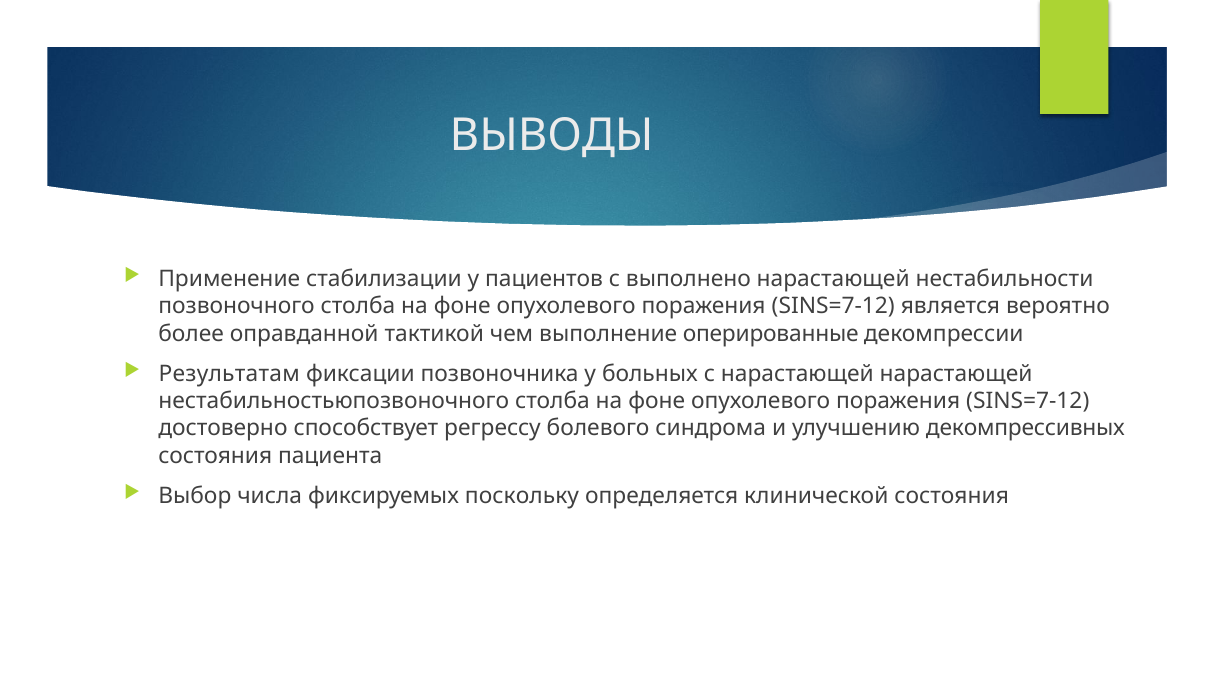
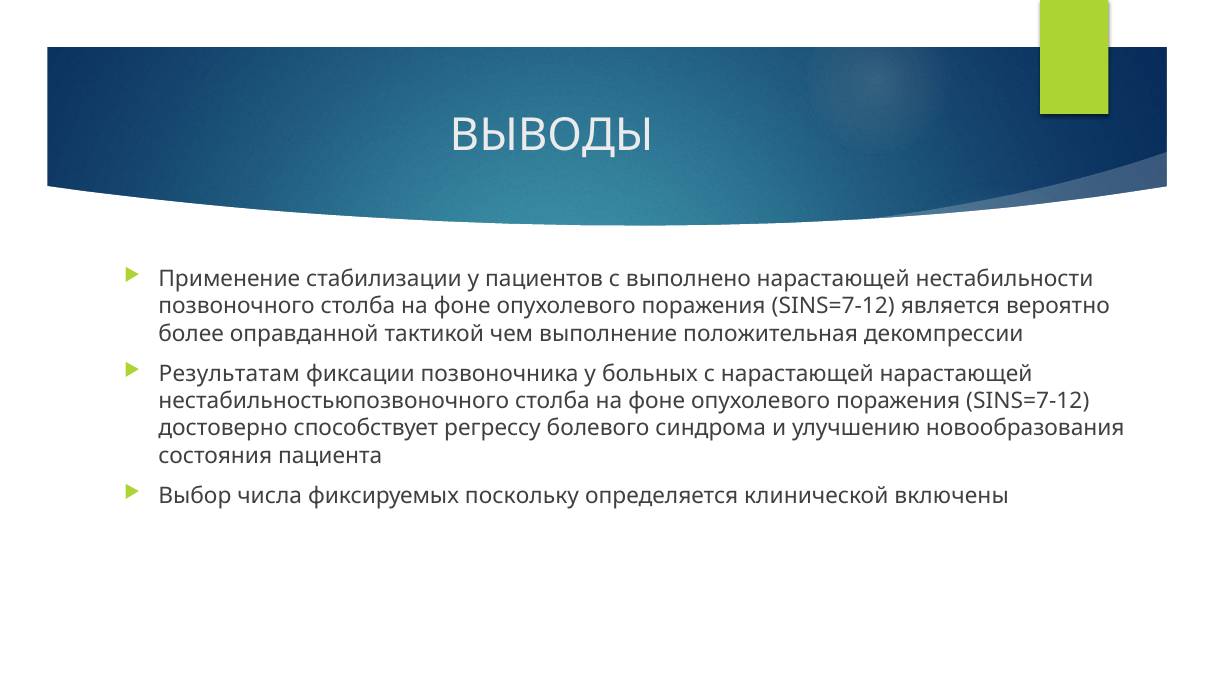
оперированные: оперированные -> положительная (771, 334)
декомпрессивных: декомпрессивных -> новообразования (1025, 429)
клинической состояния: состояния -> включены (952, 496)
